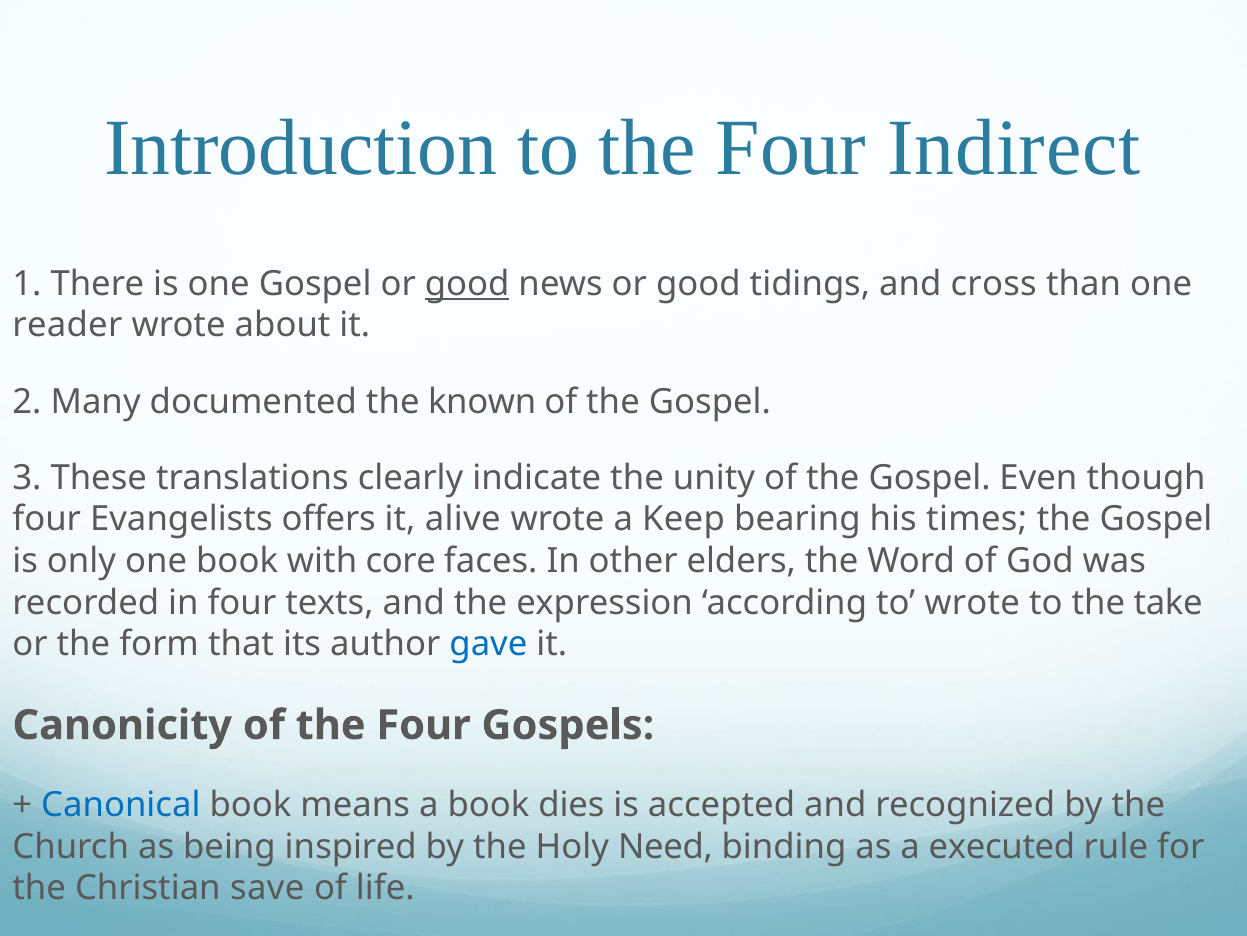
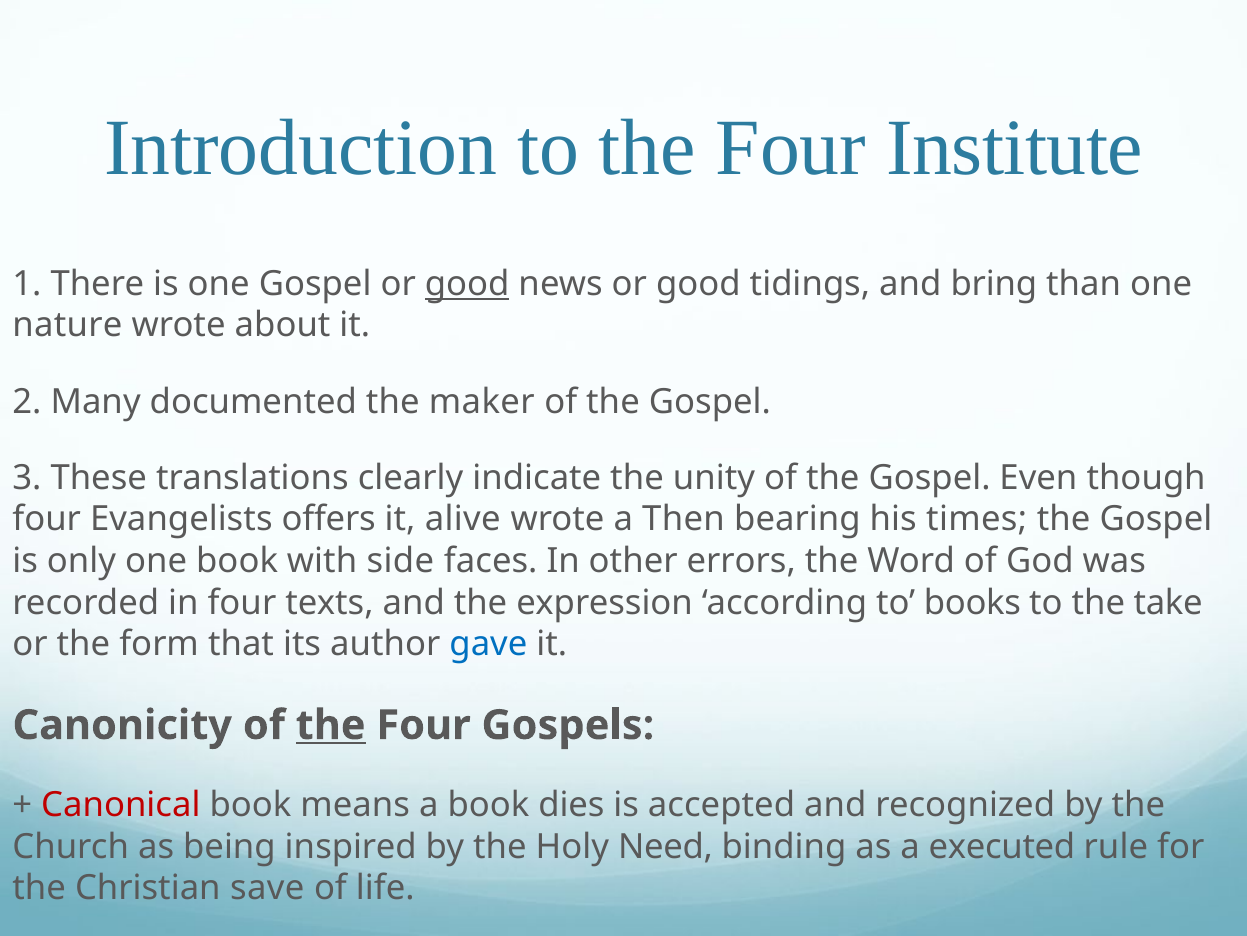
Indirect: Indirect -> Institute (1015, 148)
cross: cross -> bring (994, 283)
reader: reader -> nature (67, 325)
known: known -> maker (482, 401)
Keep: Keep -> Then (683, 519)
core: core -> side (400, 561)
elders: elders -> errors (741, 561)
to wrote: wrote -> books (972, 602)
the underline: none -> present (331, 725)
Canonical colour: blue -> red (121, 805)
